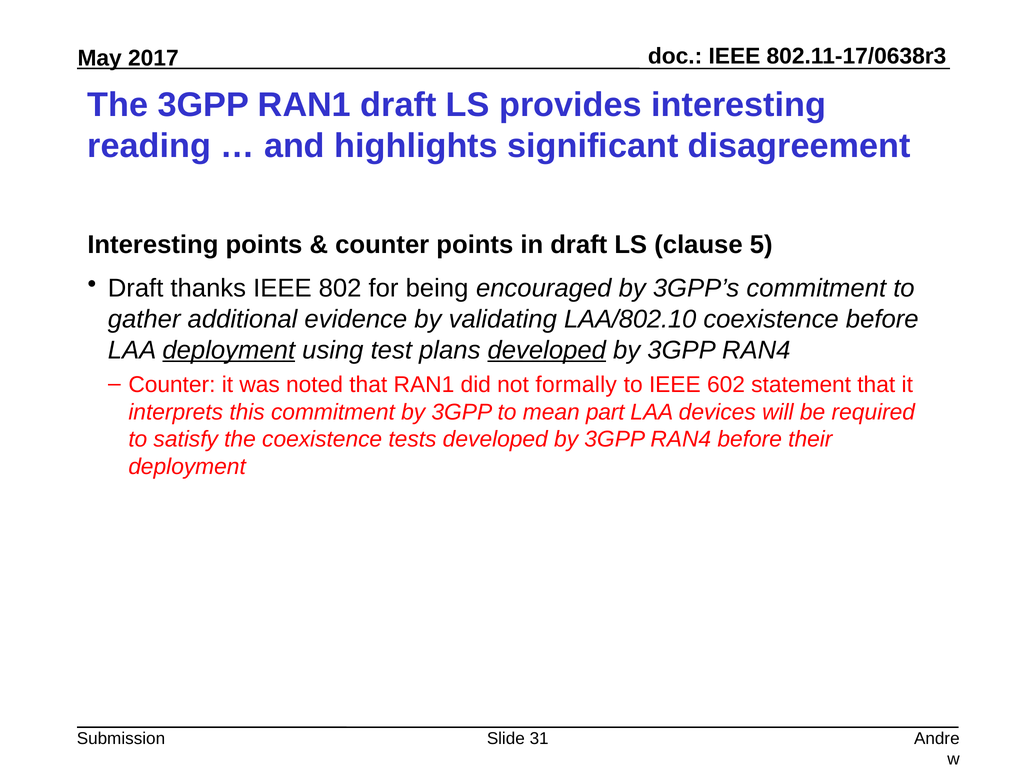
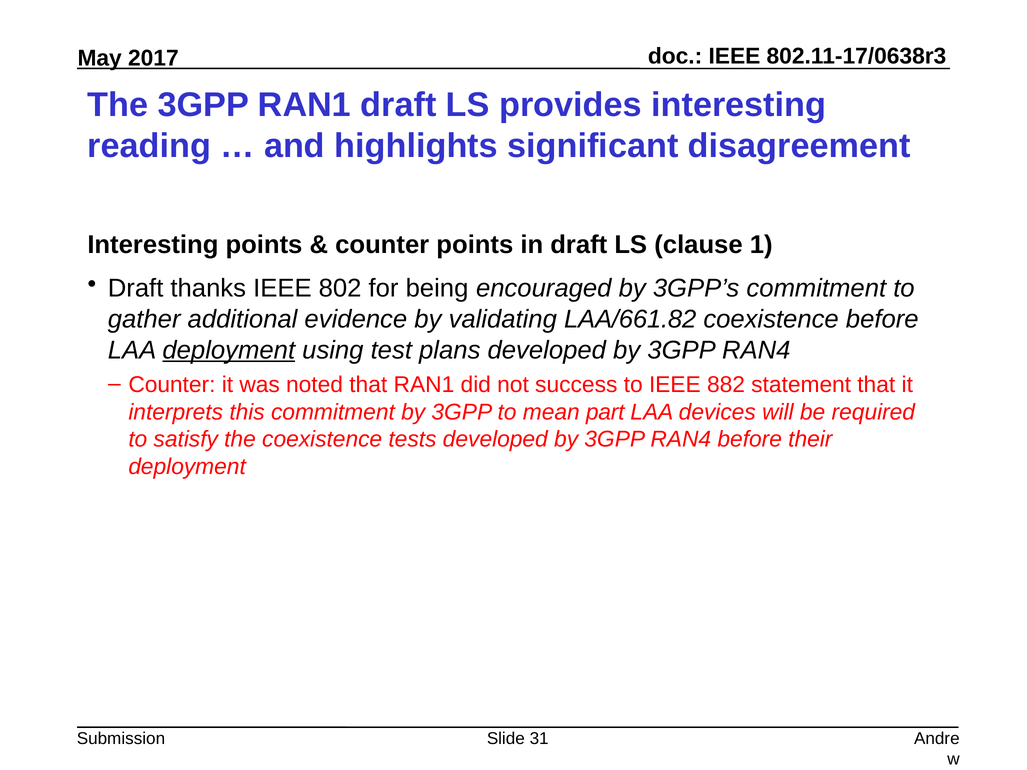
5: 5 -> 1 (761, 245)
LAA/802.10: LAA/802.10 -> LAA/661.82 (630, 319)
developed underline: present -> none (547, 350)
formally: formally -> success (576, 385)
602: 602 -> 882 (726, 385)
